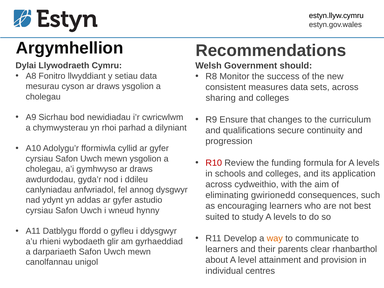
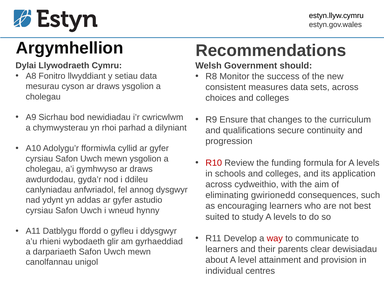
sharing: sharing -> choices (221, 98)
way colour: orange -> red (275, 238)
rhanbarthol: rhanbarthol -> dewisiadau (355, 249)
